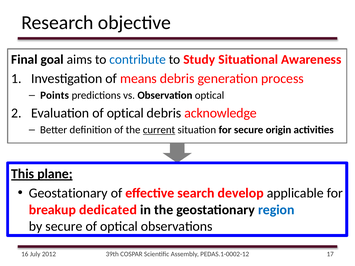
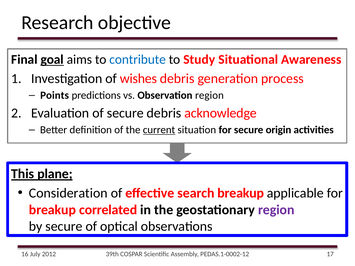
goal underline: none -> present (52, 60)
means: means -> wishes (138, 79)
Observation optical: optical -> region (209, 95)
Evaluation of optical: optical -> secure (125, 113)
Geostationary: Geostationary -> Consideration (68, 193)
search develop: develop -> breakup (241, 193)
dedicated: dedicated -> correlated (108, 210)
region colour: blue -> purple (276, 210)
